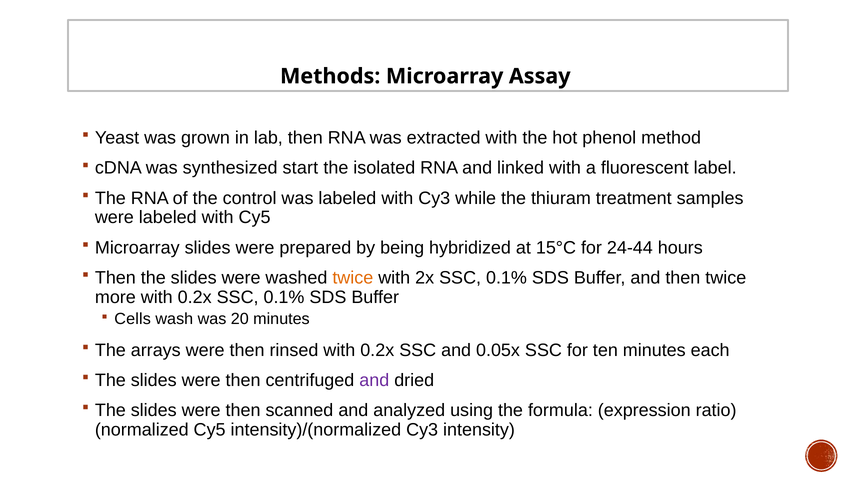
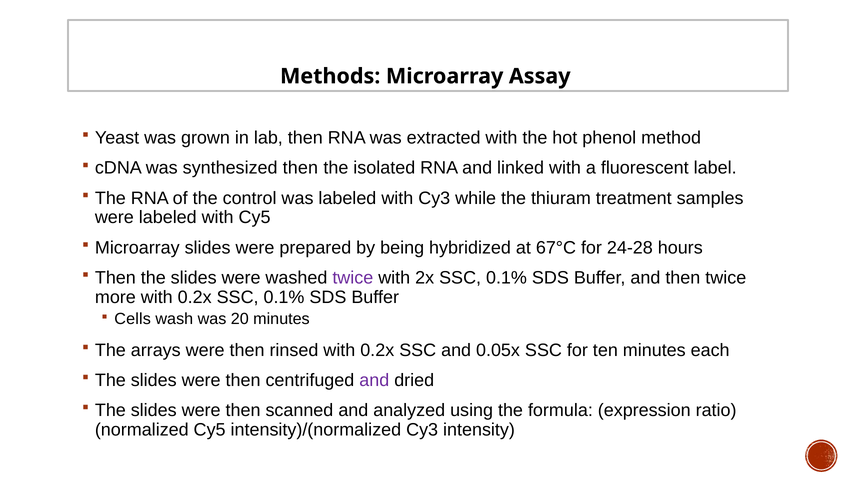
synthesized start: start -> then (300, 168)
15°C: 15°C -> 67°C (556, 248)
24-44: 24-44 -> 24-28 (630, 248)
twice colour: orange -> purple (353, 278)
